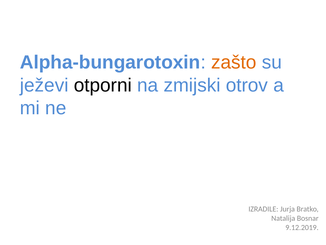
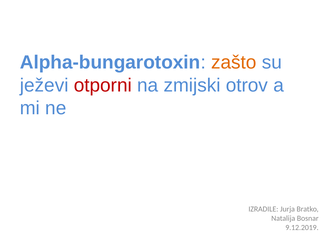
otporni colour: black -> red (103, 85)
